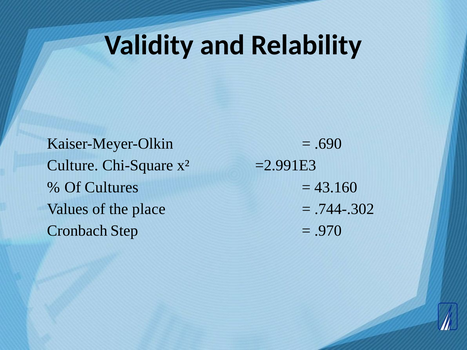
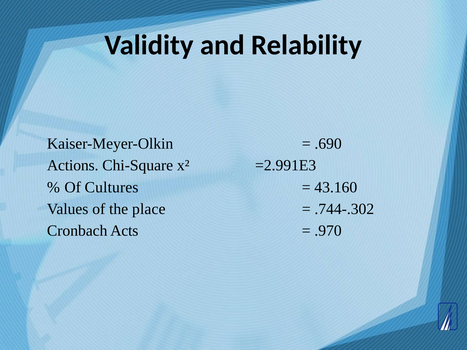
Culture: Culture -> Actions (73, 166)
Step: Step -> Acts (124, 231)
